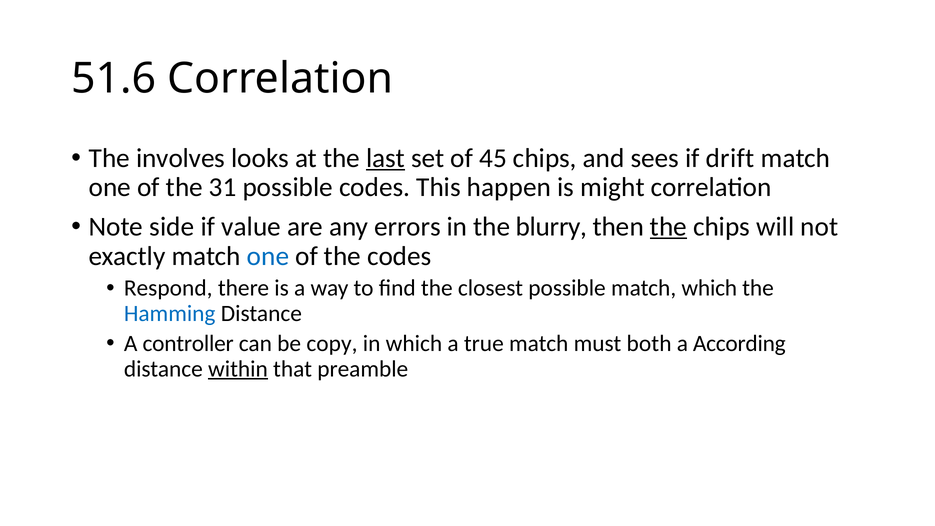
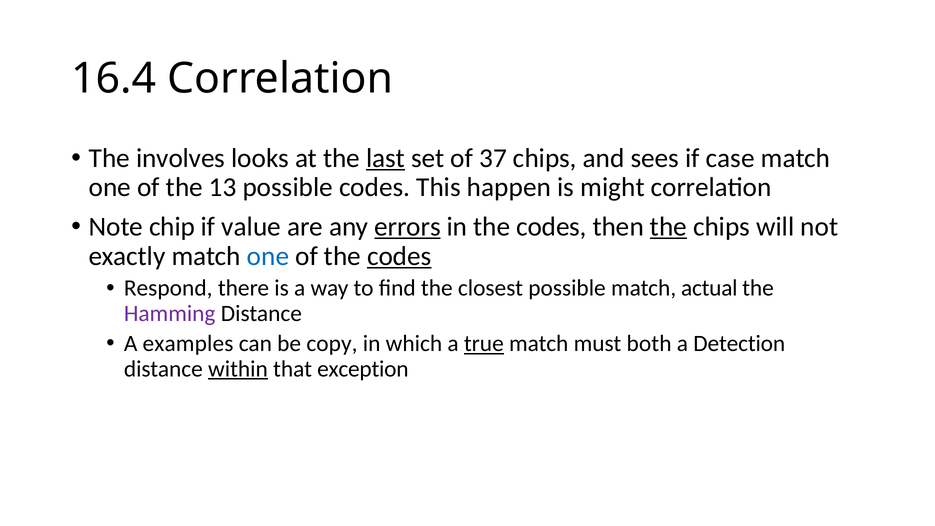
51.6: 51.6 -> 16.4 (114, 79)
45: 45 -> 37 (493, 158)
drift: drift -> case (730, 158)
31: 31 -> 13 (223, 187)
side: side -> chip (172, 227)
errors underline: none -> present (408, 227)
in the blurry: blurry -> codes (552, 227)
codes underline: none -> present (399, 256)
match which: which -> actual (709, 288)
Hamming colour: blue -> purple (170, 313)
controller: controller -> examples (188, 344)
true underline: none -> present (484, 344)
According: According -> Detection (739, 344)
preamble: preamble -> exception (363, 369)
